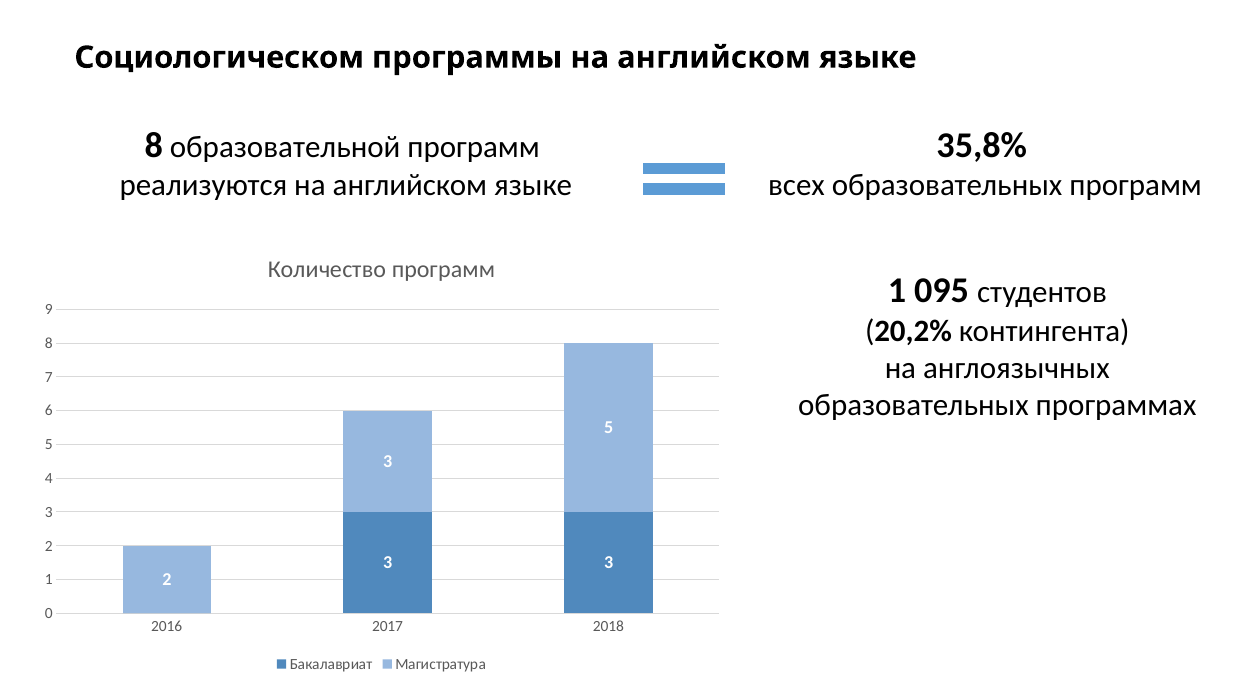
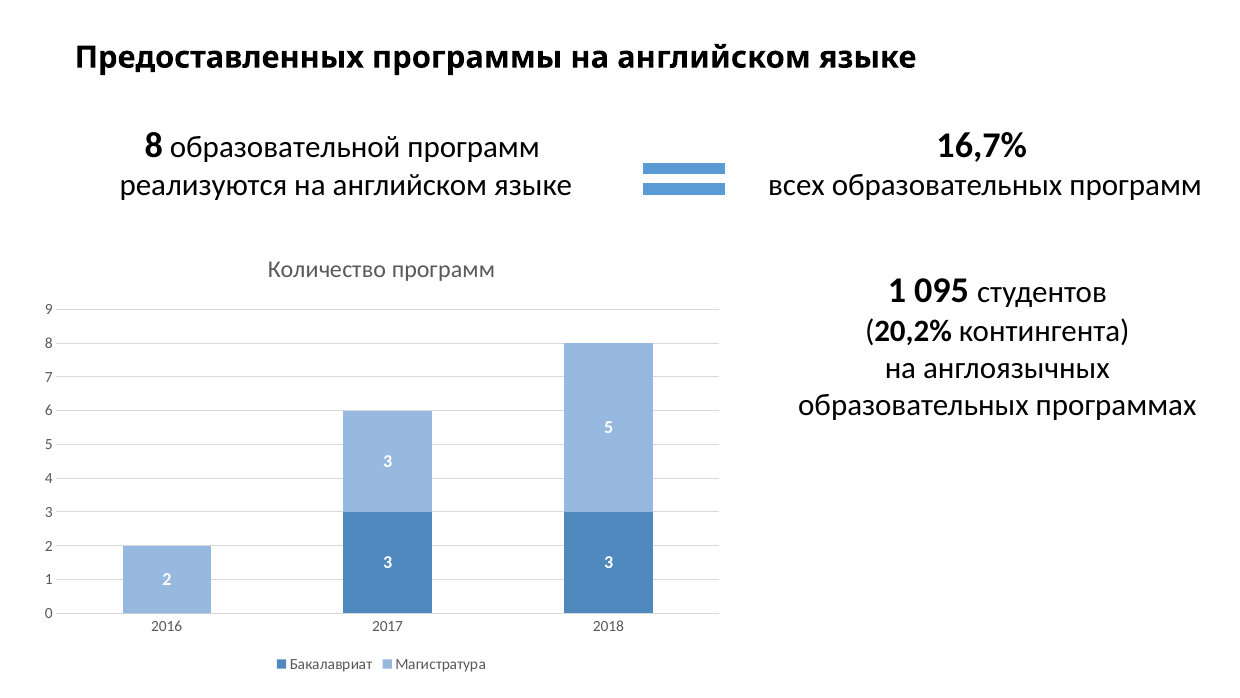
Социологическом: Социологическом -> Предоставленных (219, 57)
35,8%: 35,8% -> 16,7% (982, 146)
